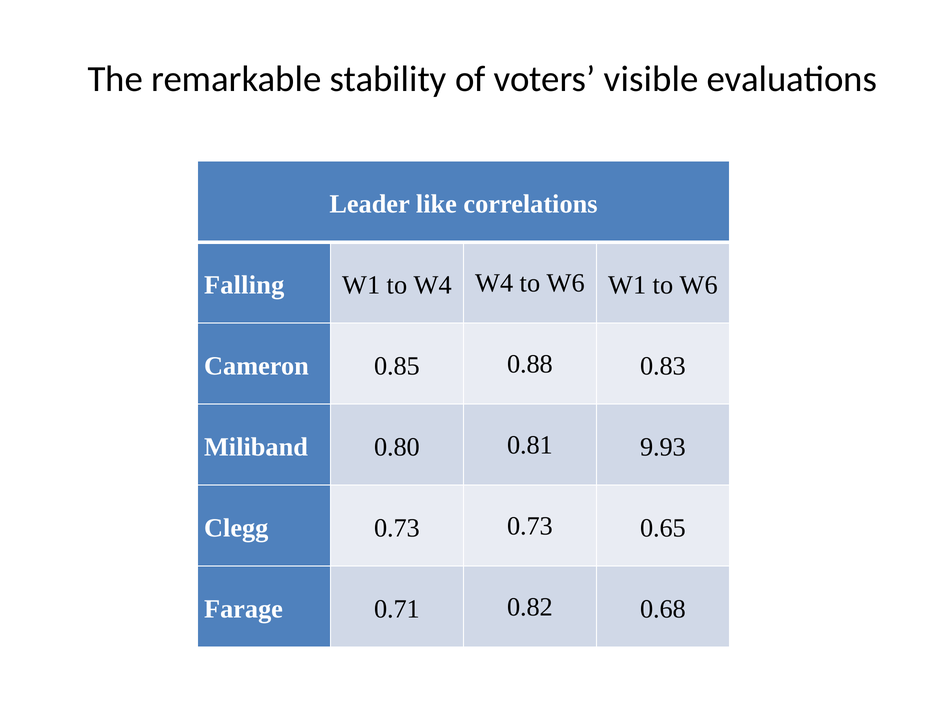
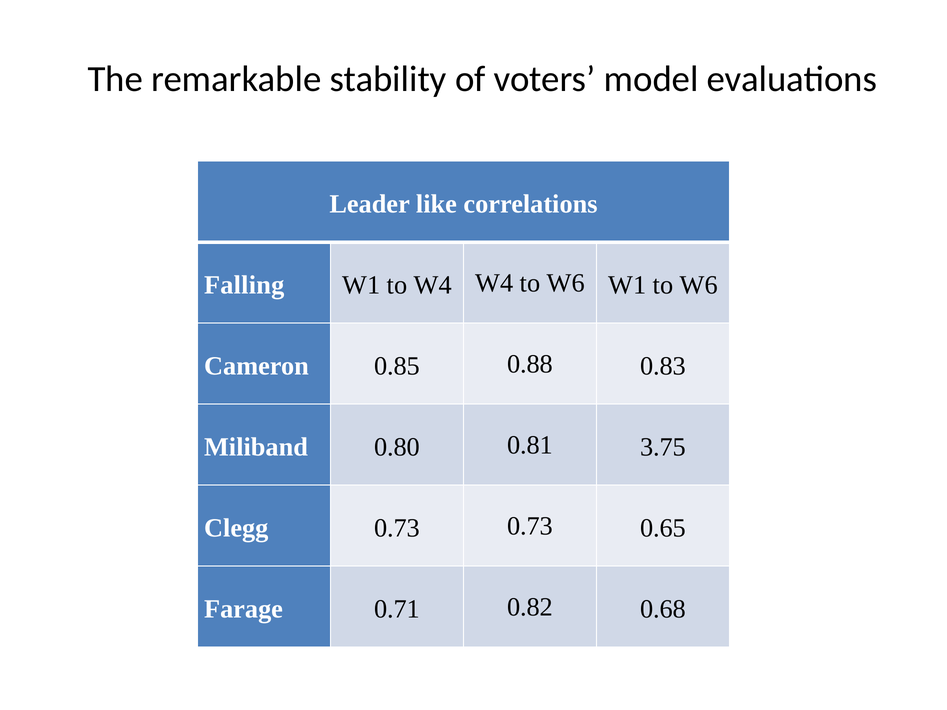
visible: visible -> model (651, 79)
9.93: 9.93 -> 3.75 (663, 447)
